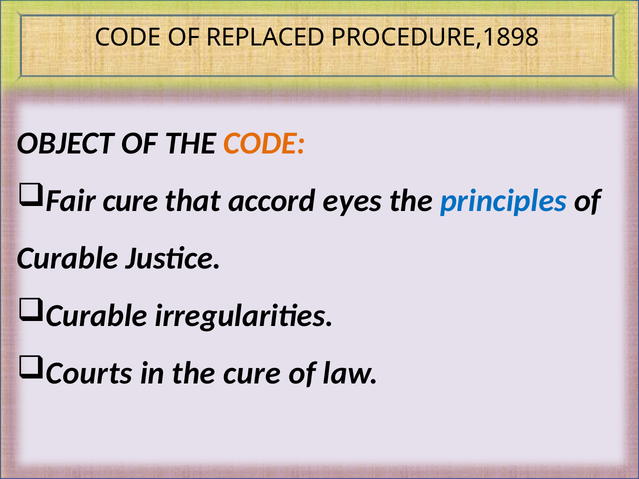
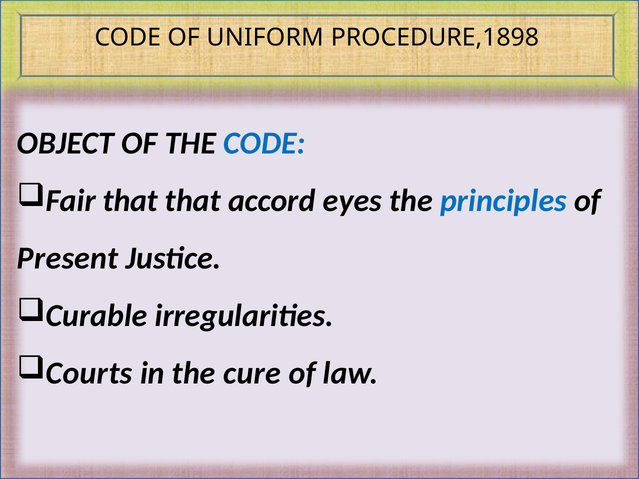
REPLACED: REPLACED -> UNIFORM (265, 37)
CODE colour: orange -> blue (264, 143)
Fair cure: cure -> that (131, 201)
Curable: Curable -> Present (68, 258)
